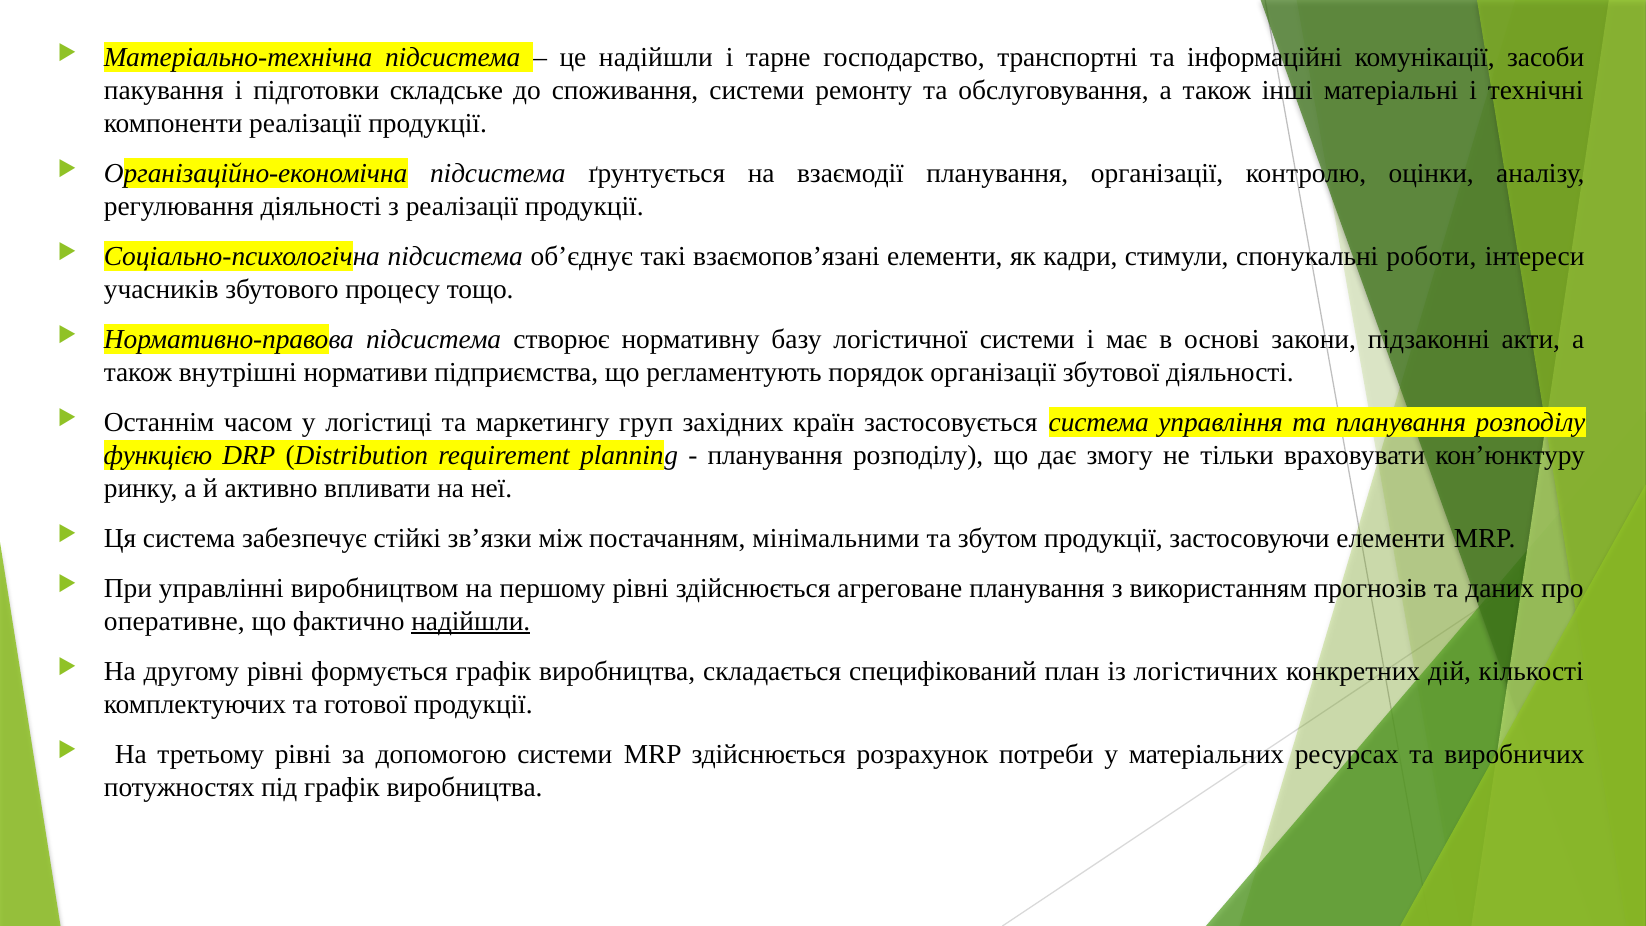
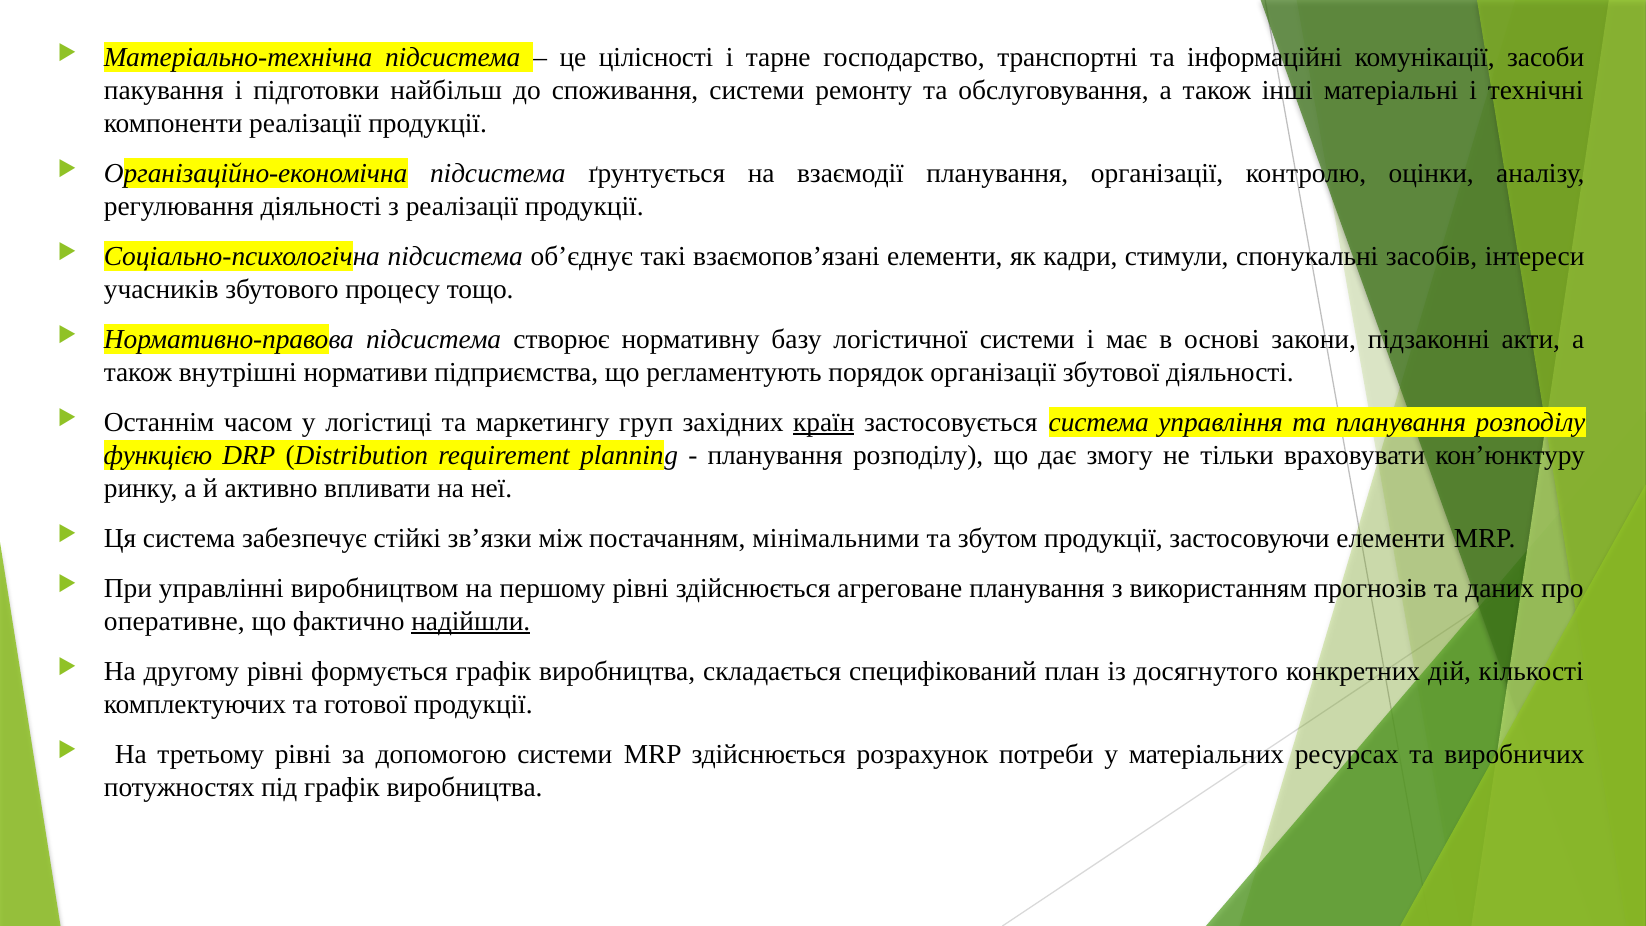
це надійшли: надійшли -> цілісності (656, 57)
складське: складське -> найбільш (446, 90)
роботи: роботи -> засобів (1431, 256)
країн underline: none -> present (824, 422)
логістичних: логістичних -> досягнутого (1206, 671)
